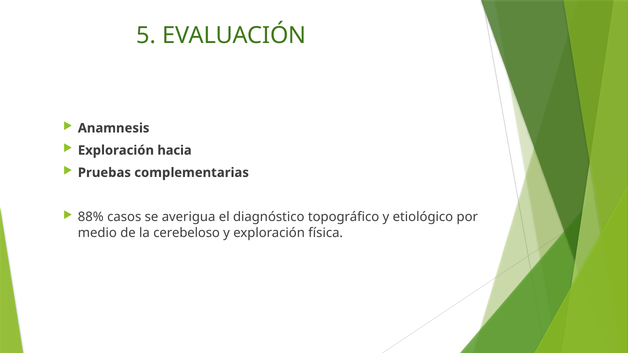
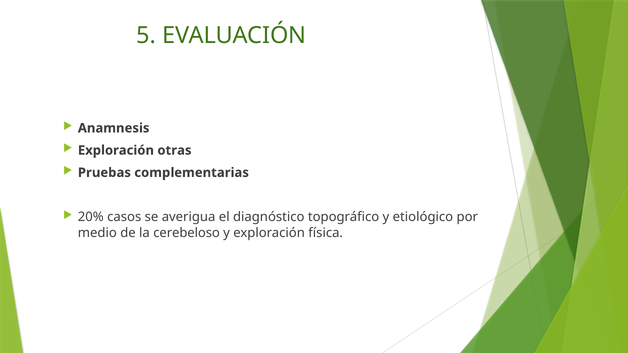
hacia: hacia -> otras (174, 150)
88%: 88% -> 20% (91, 217)
